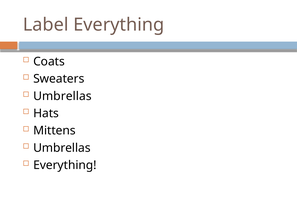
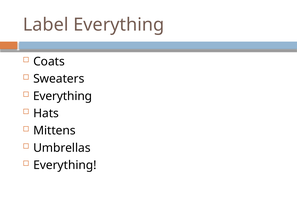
Umbrellas: Umbrellas -> Everything (63, 96)
